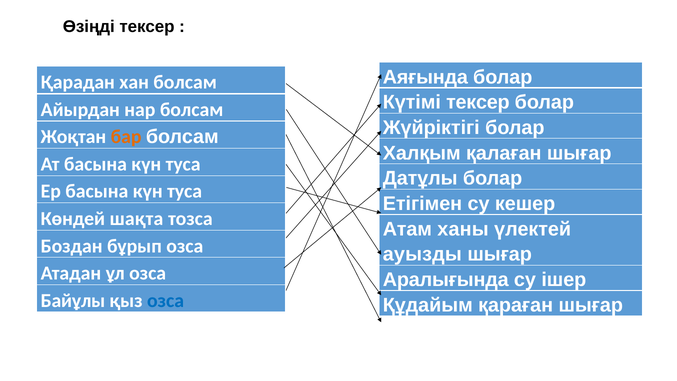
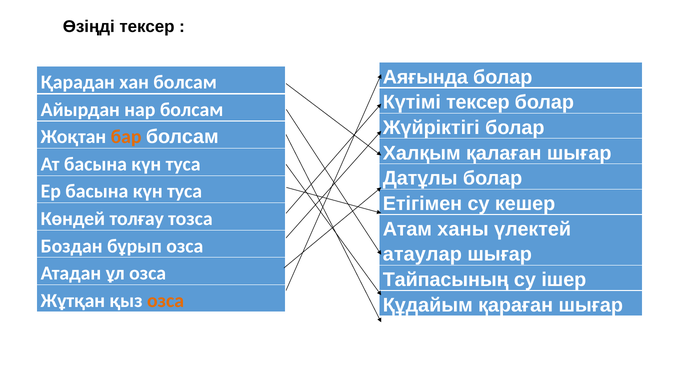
шақта: шақта -> толғау (137, 219)
ауызды: ауызды -> атаулар (422, 254)
Аралығында: Аралығында -> Тайпасының (446, 280)
Байұлы: Байұлы -> Жұтқан (73, 300)
озса colour: blue -> orange (166, 300)
